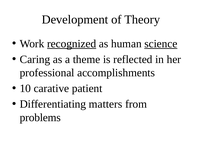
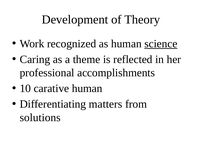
recognized underline: present -> none (72, 44)
carative patient: patient -> human (87, 89)
problems: problems -> solutions (40, 118)
